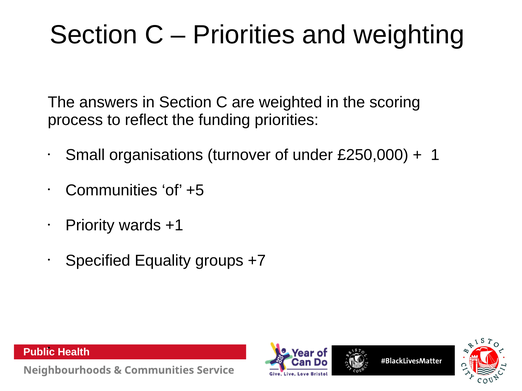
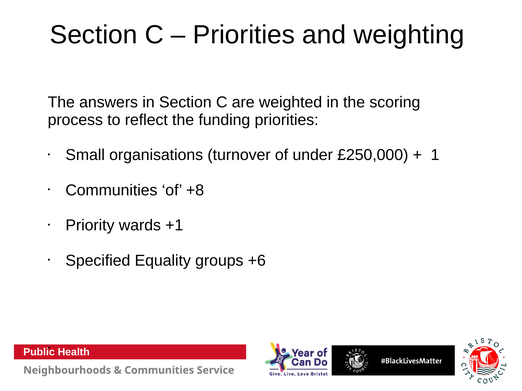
+5: +5 -> +8 (195, 190)
+7: +7 -> +6 (257, 261)
